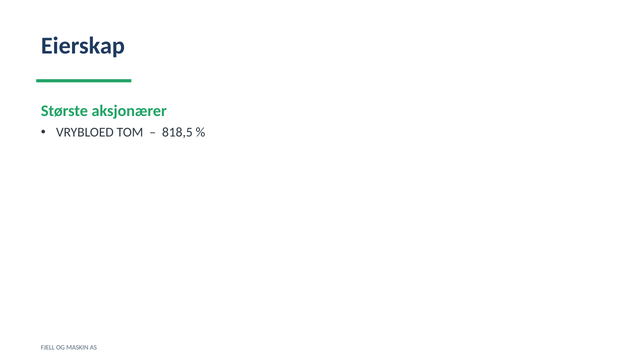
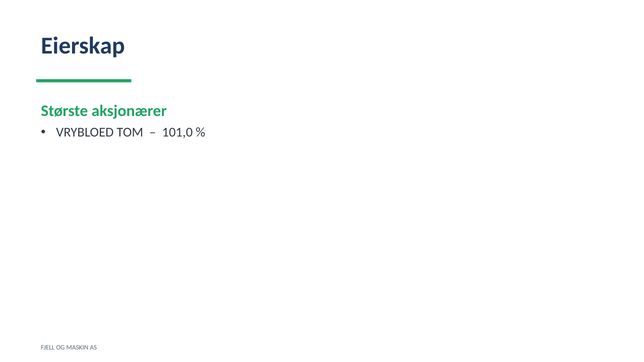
818,5: 818,5 -> 101,0 (177, 132)
